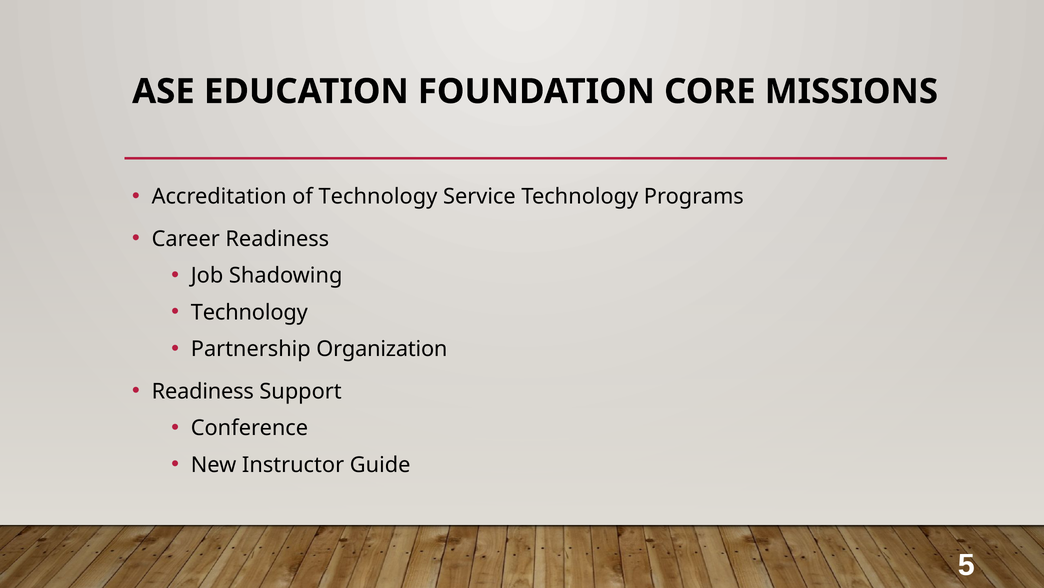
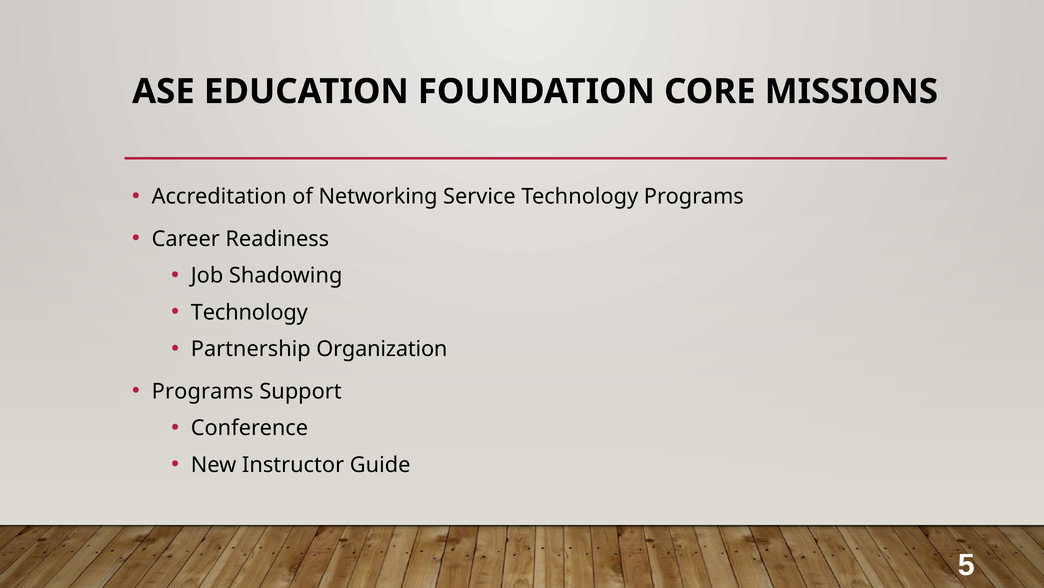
of Technology: Technology -> Networking (378, 196)
Readiness: Readiness -> Programs (203, 391)
